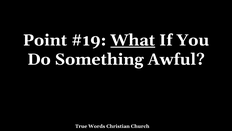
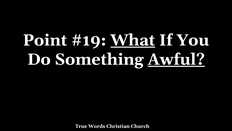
Awful underline: none -> present (176, 59)
